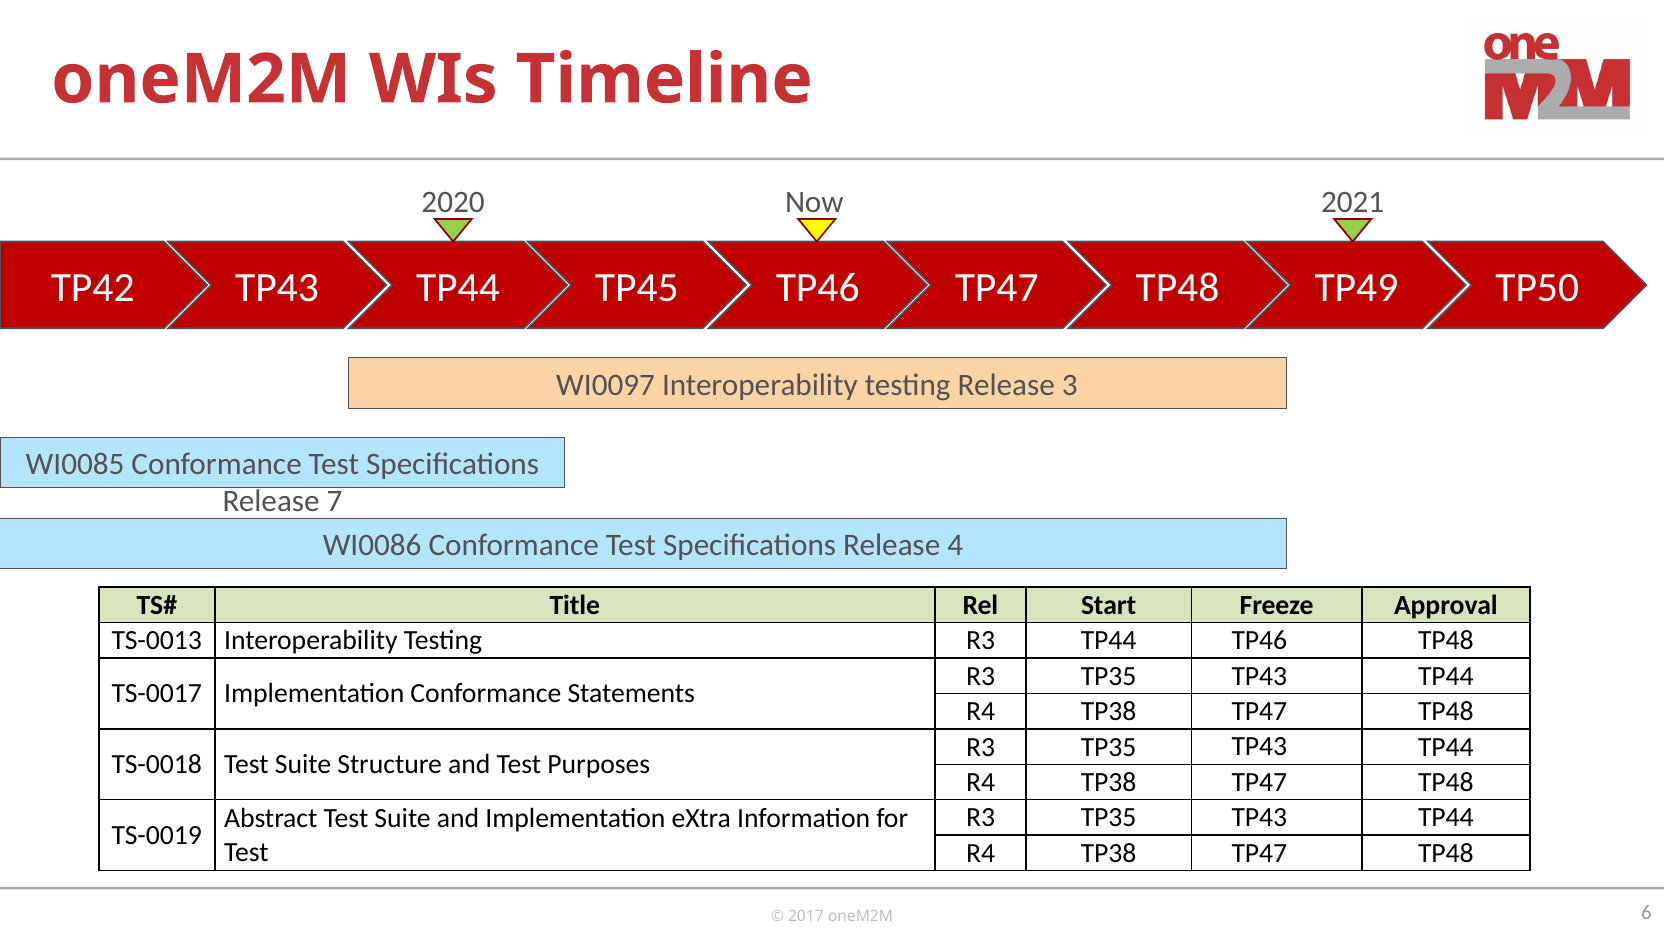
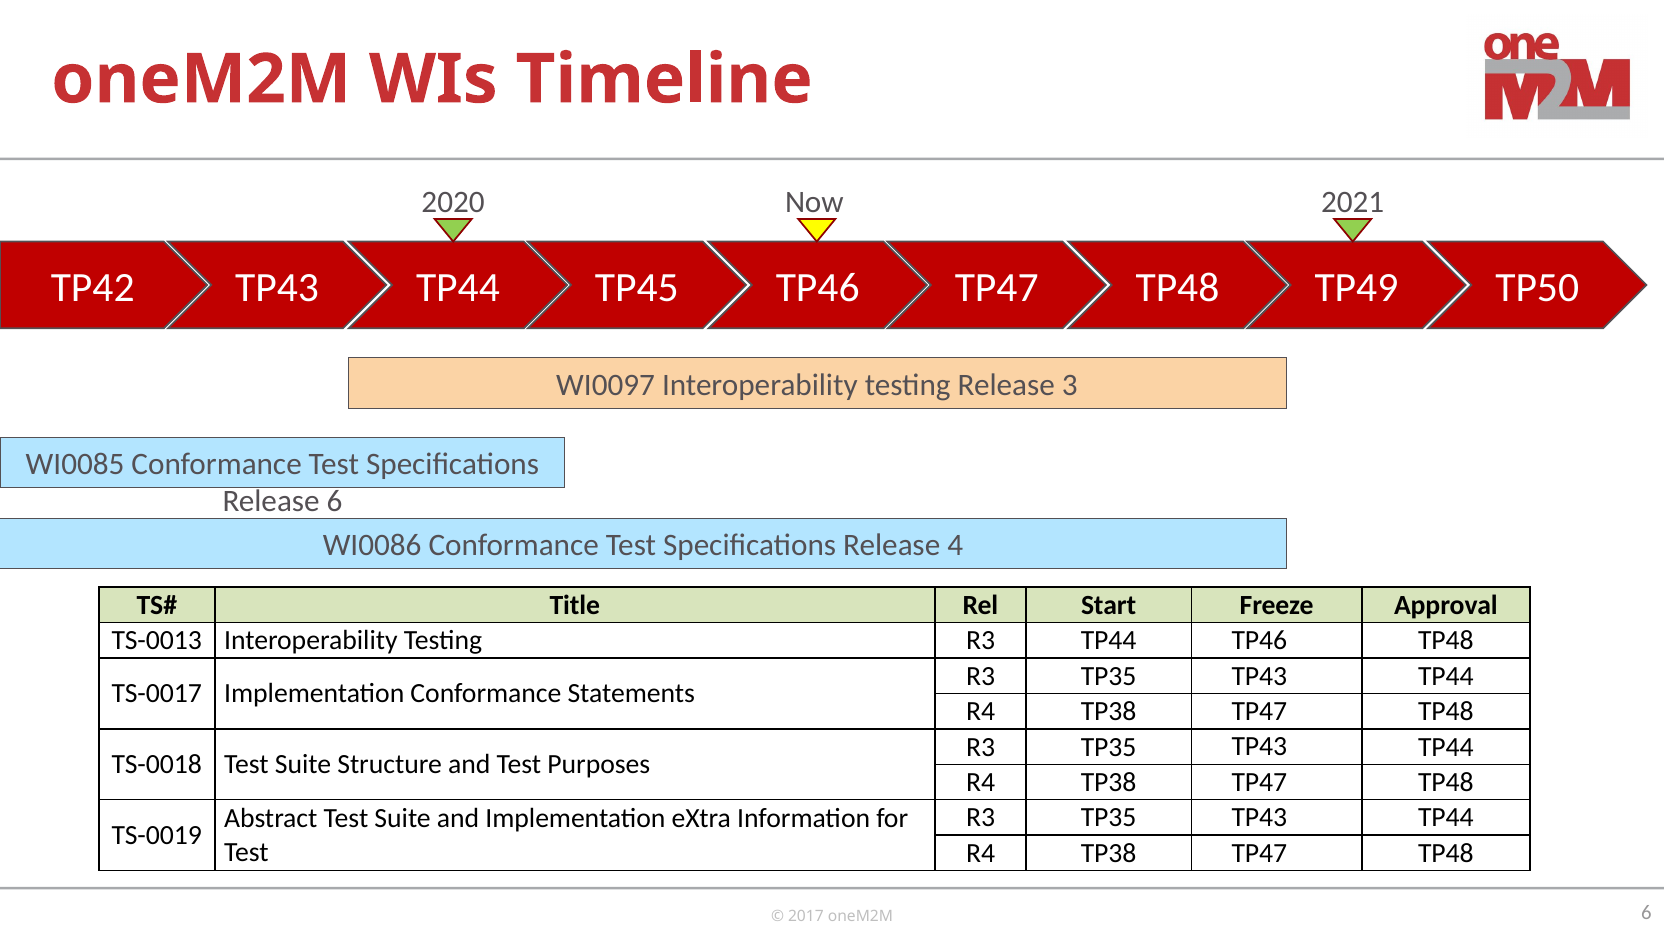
Release 7: 7 -> 6 (335, 502)
